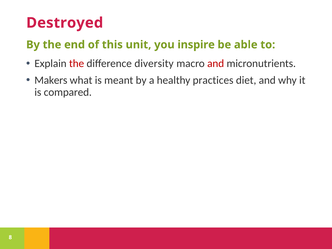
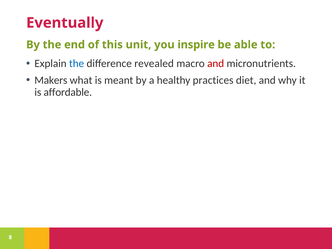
Destroyed: Destroyed -> Eventually (65, 23)
the colour: red -> blue (77, 64)
diversity: diversity -> revealed (154, 64)
compared: compared -> affordable (68, 92)
